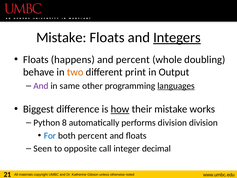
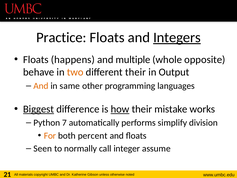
Mistake: Mistake -> Practice (61, 37)
and percent: percent -> multiple (133, 59)
doubling: doubling -> opposite (205, 59)
different print: print -> their (136, 72)
And colour: purple -> orange (41, 86)
languages underline: present -> none (176, 86)
Biggest underline: none -> present (39, 109)
8: 8 -> 7 (64, 123)
performs division: division -> simplify (172, 123)
For colour: blue -> orange (50, 135)
opposite: opposite -> normally (81, 148)
decimal: decimal -> assume (156, 148)
